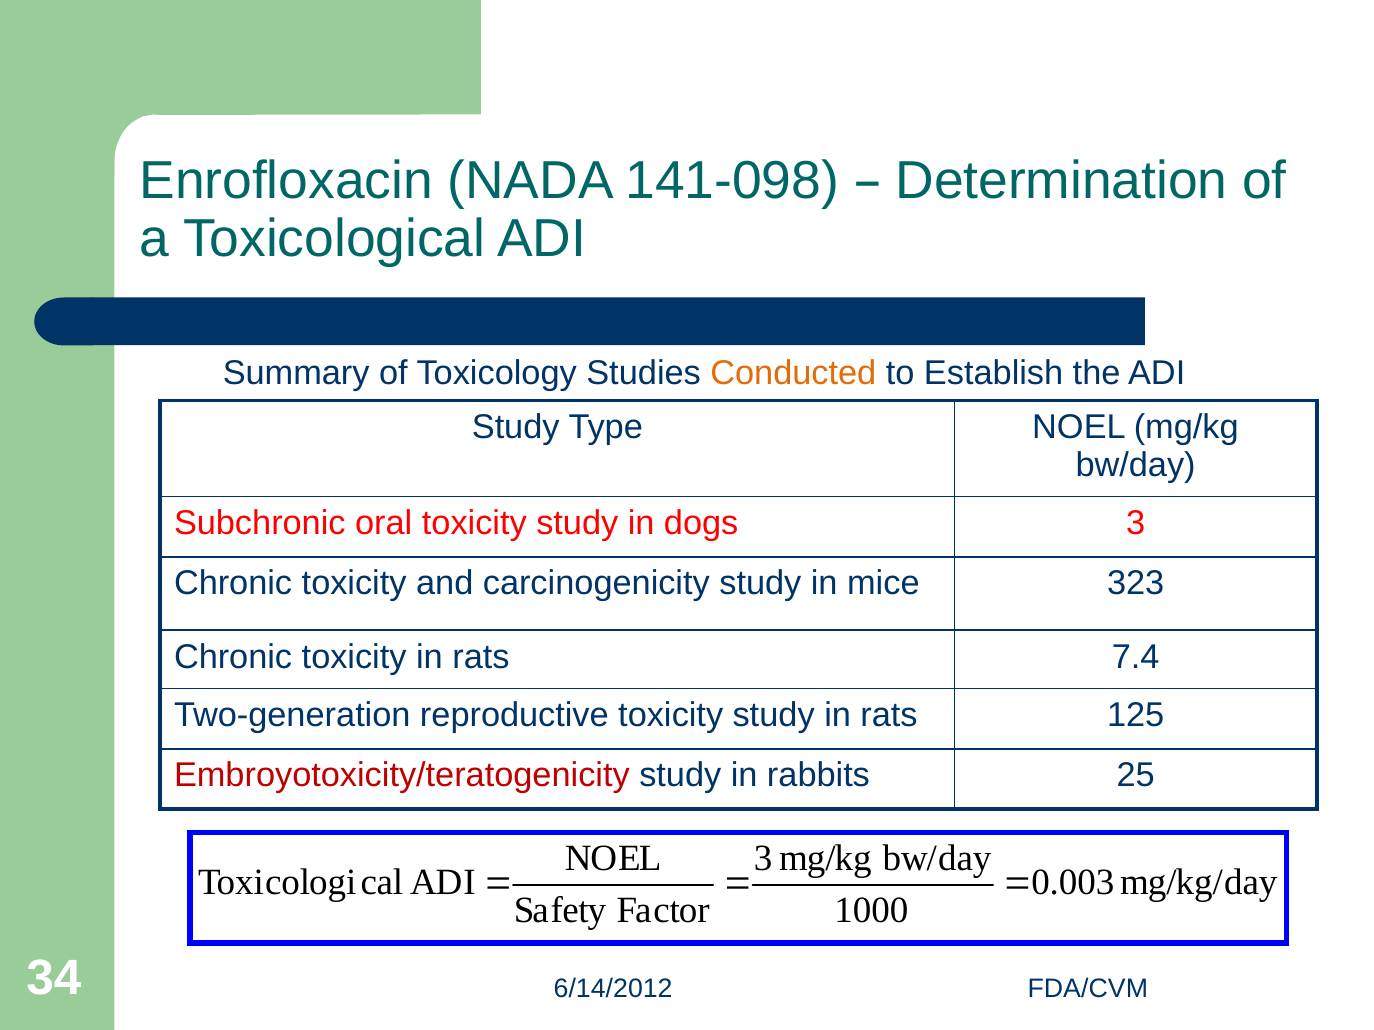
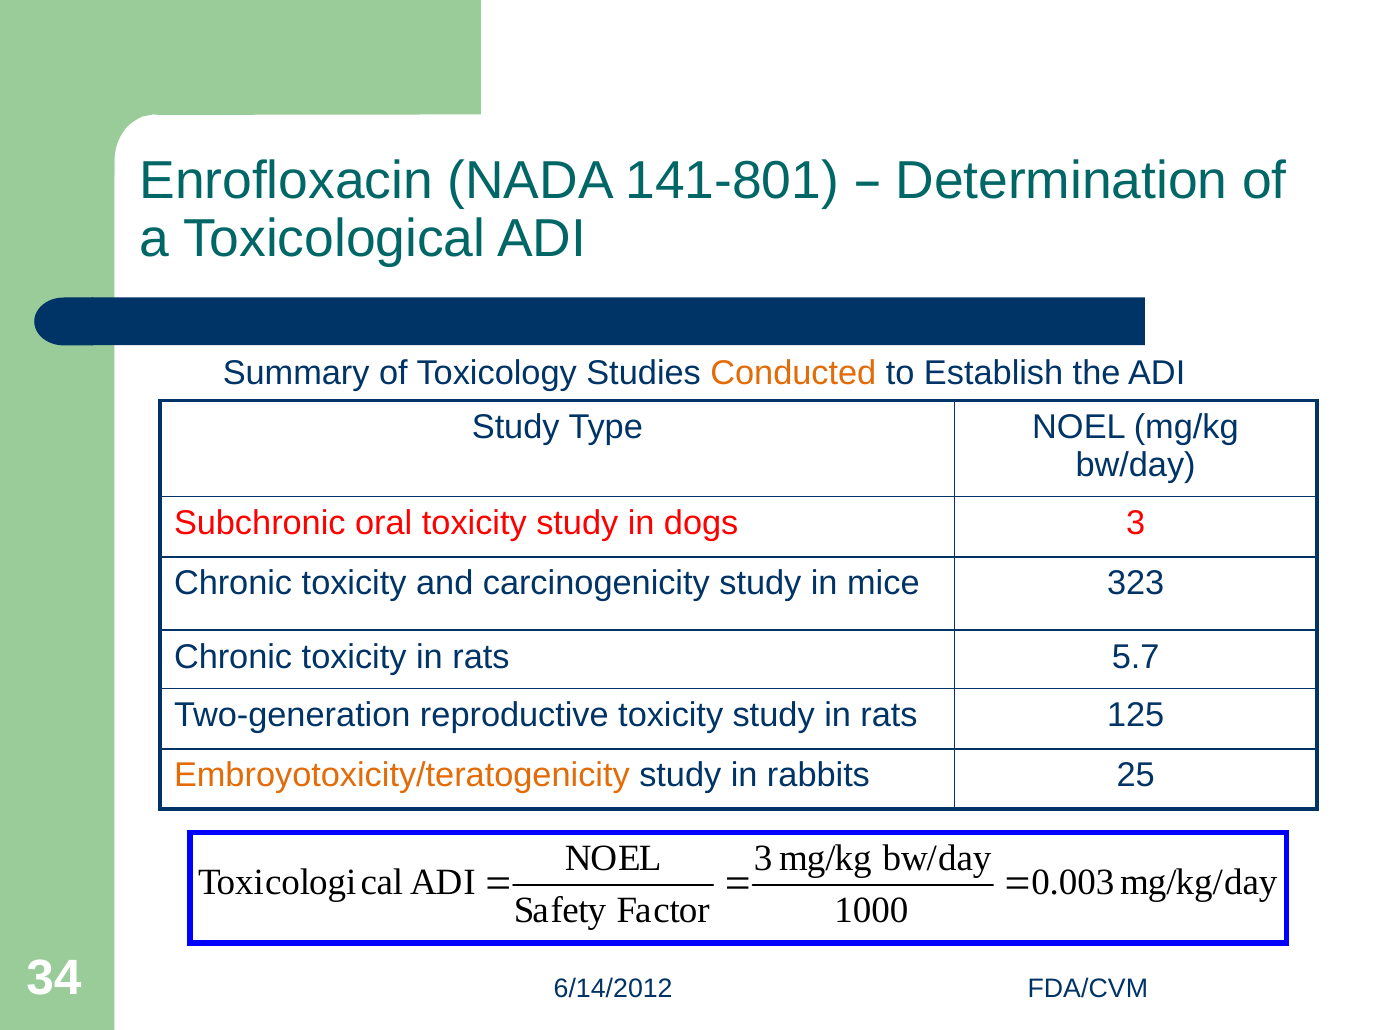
141-098: 141-098 -> 141-801 (732, 181)
7.4: 7.4 -> 5.7 (1136, 657)
Embroyotoxicity/teratogenicity colour: red -> orange (402, 776)
